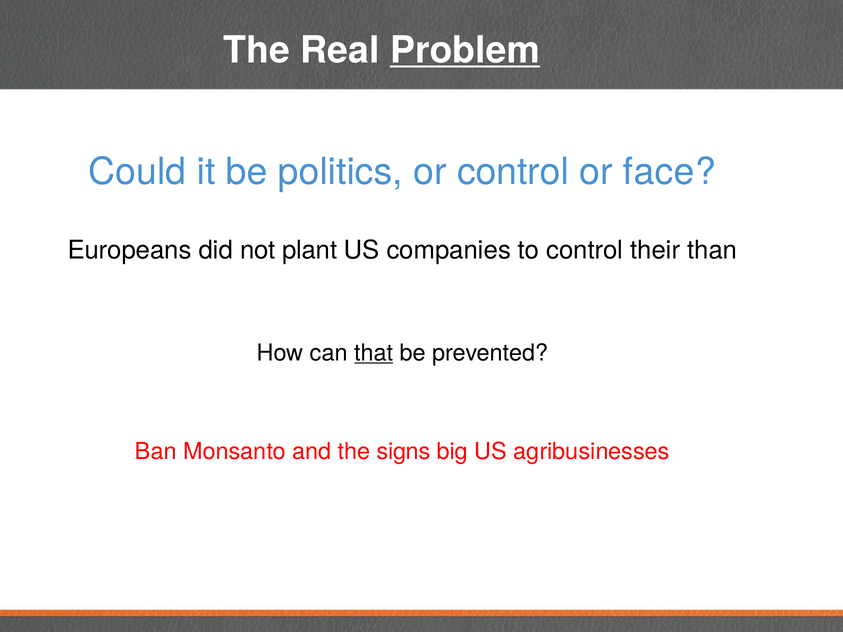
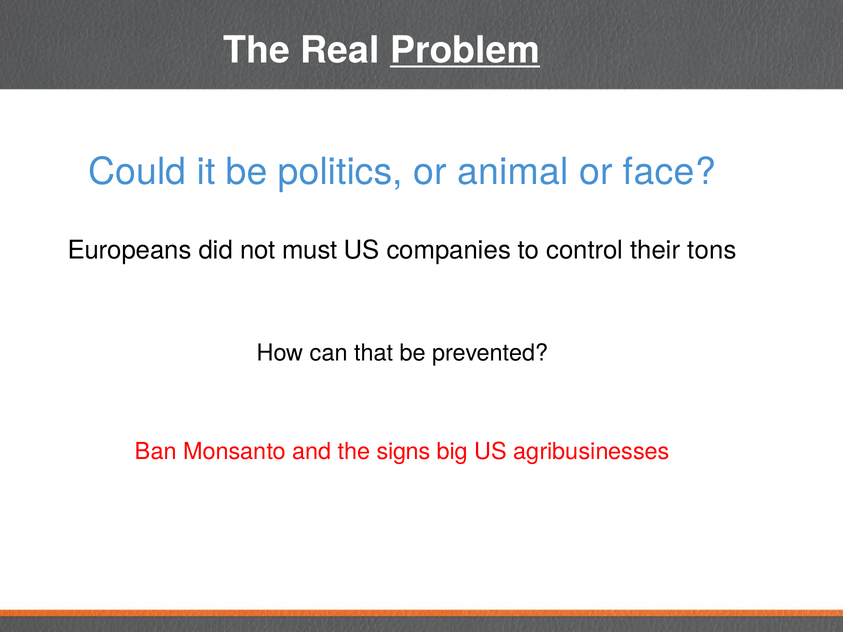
or control: control -> animal (513, 172)
plant: plant -> must (310, 250)
than: than -> tons (712, 250)
that underline: present -> none (374, 353)
